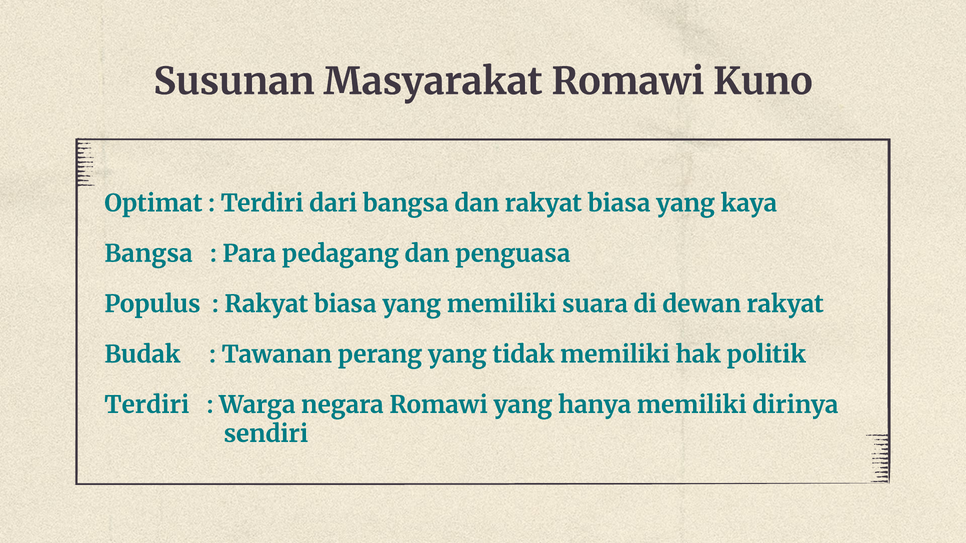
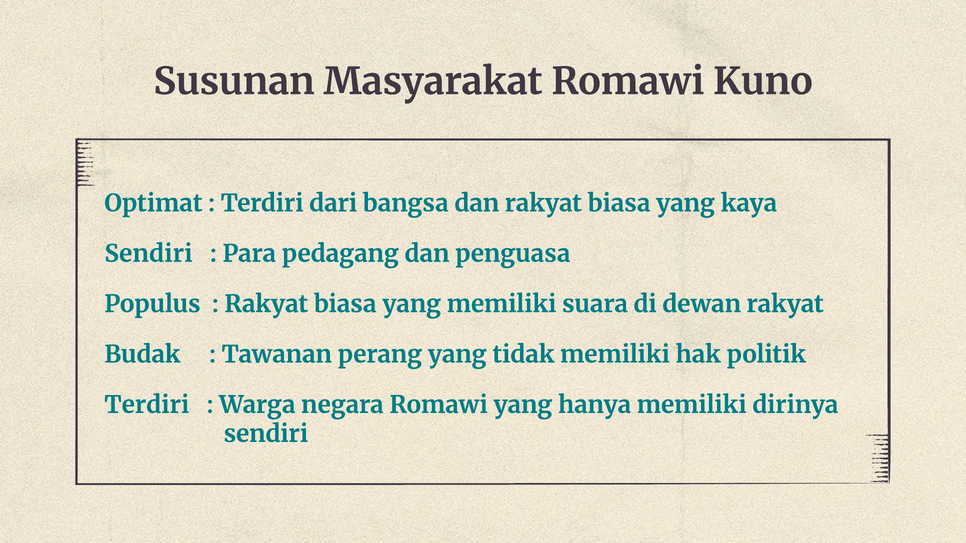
Bangsa: Bangsa -> Sendiri (148, 254)
